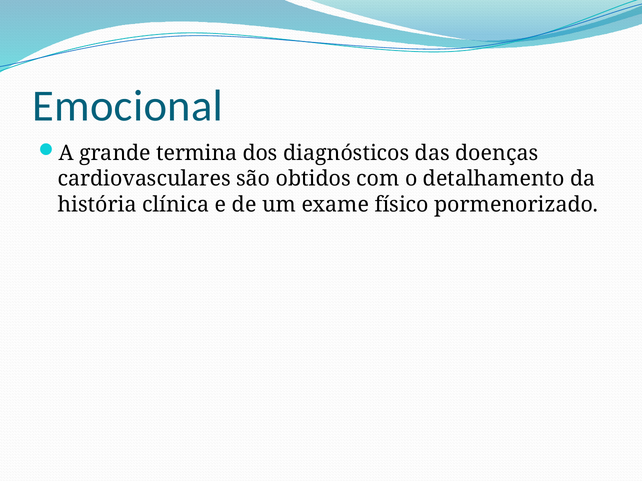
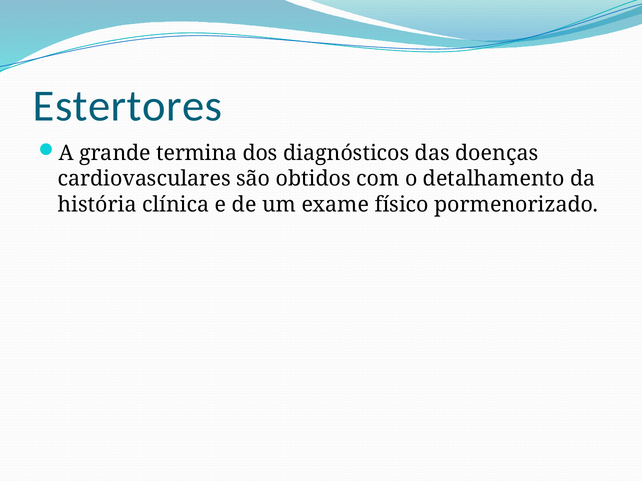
Emocional: Emocional -> Estertores (128, 106)
